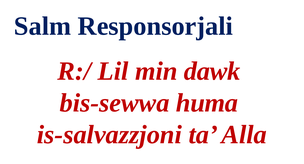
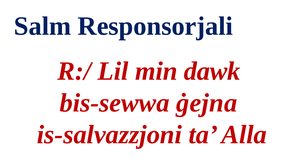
huma: huma -> ġejna (207, 103)
